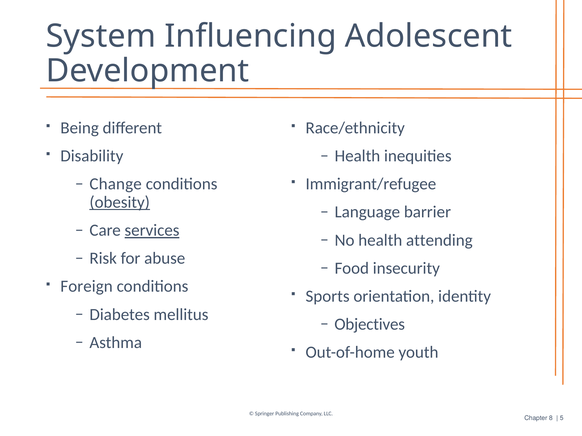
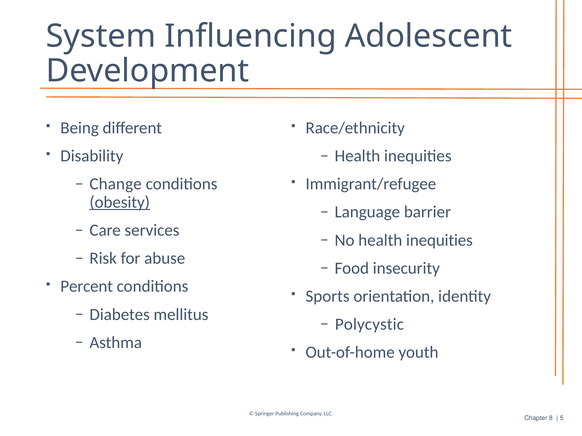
services underline: present -> none (152, 231)
No health attending: attending -> inequities (439, 240)
Foreign: Foreign -> Percent (87, 287)
Objectives: Objectives -> Polycystic (369, 324)
